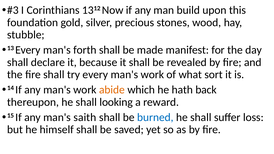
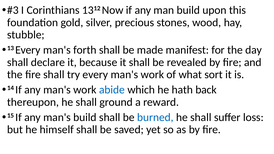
abide colour: orange -> blue (112, 90)
looking: looking -> ground (116, 102)
man's saith: saith -> build (85, 117)
